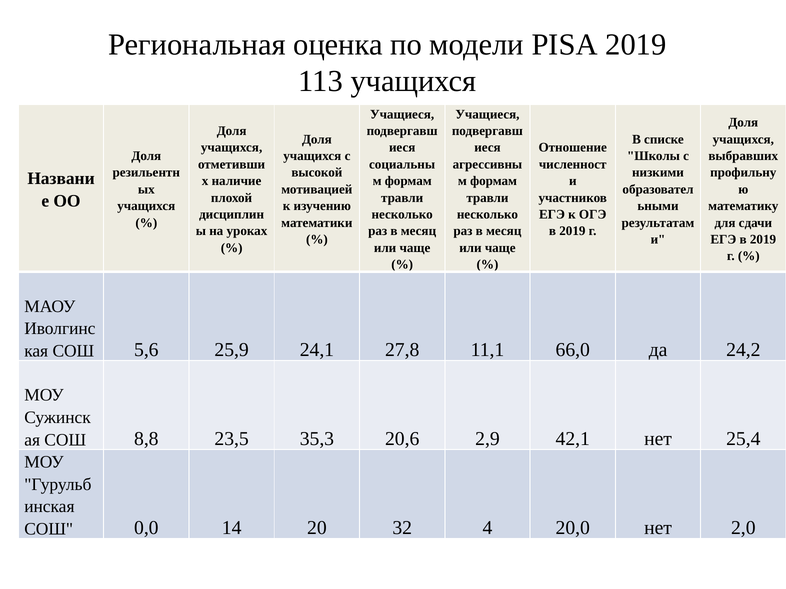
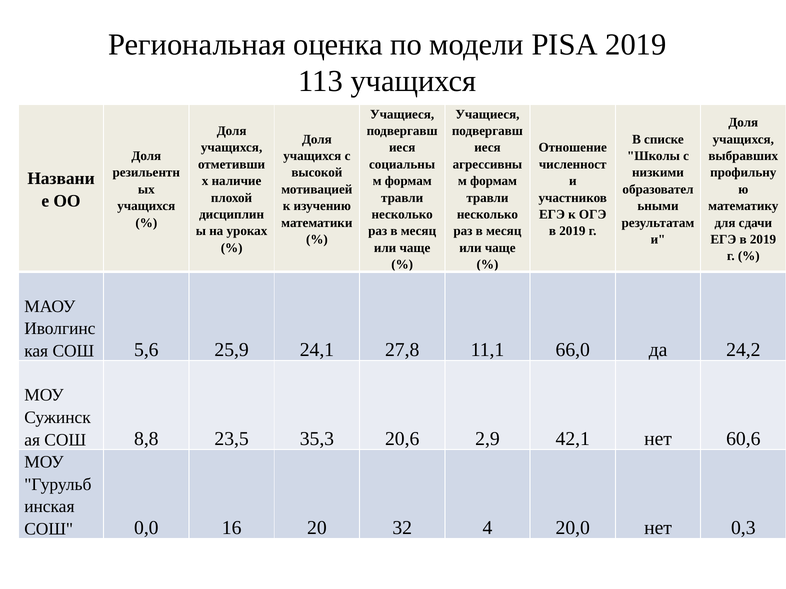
25,4: 25,4 -> 60,6 (743, 439)
14: 14 -> 16 (232, 528)
2,0: 2,0 -> 0,3 (743, 528)
